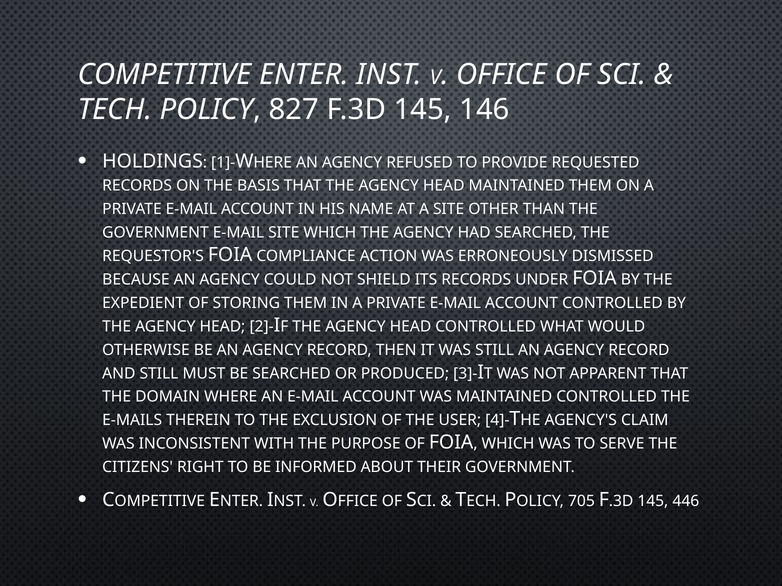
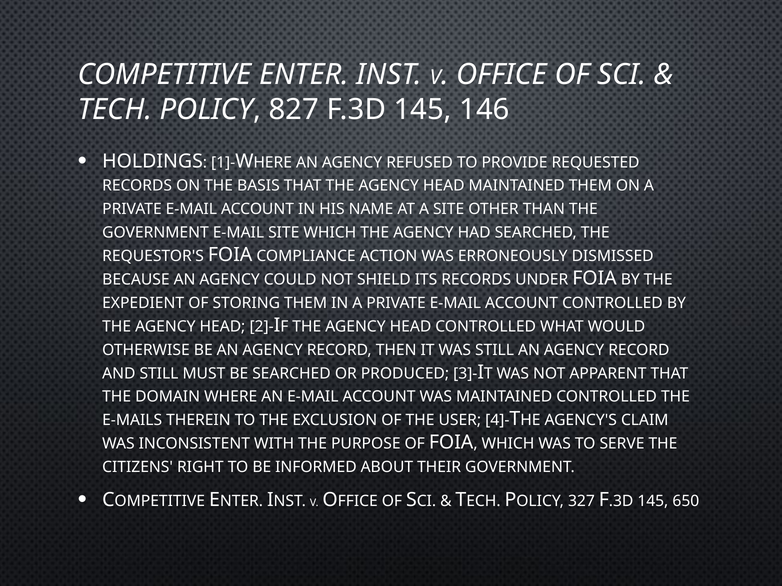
705: 705 -> 327 (581, 501)
446: 446 -> 650 (686, 501)
